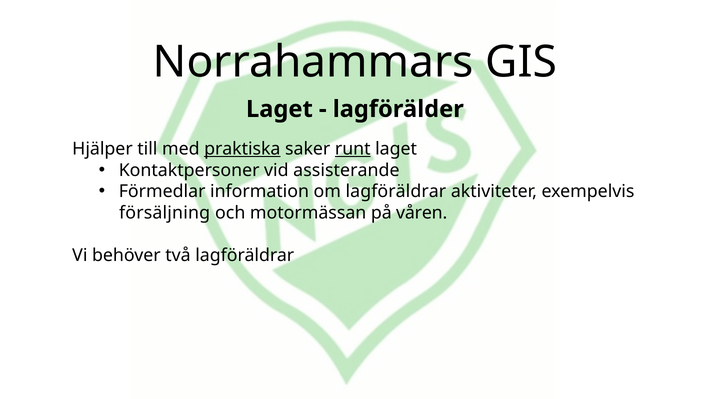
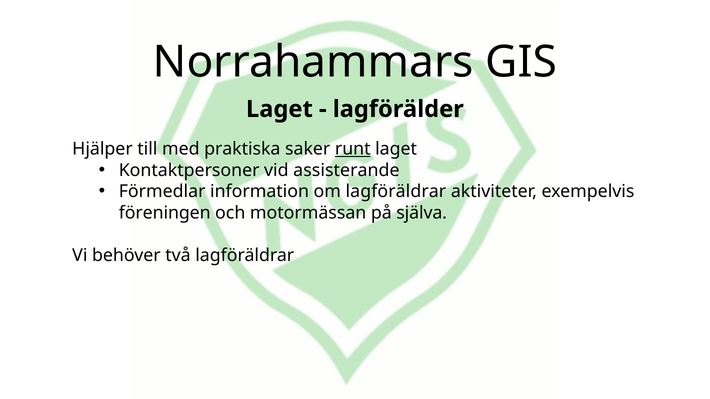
praktiska underline: present -> none (242, 149)
försäljning: försäljning -> föreningen (165, 213)
våren: våren -> själva (422, 213)
